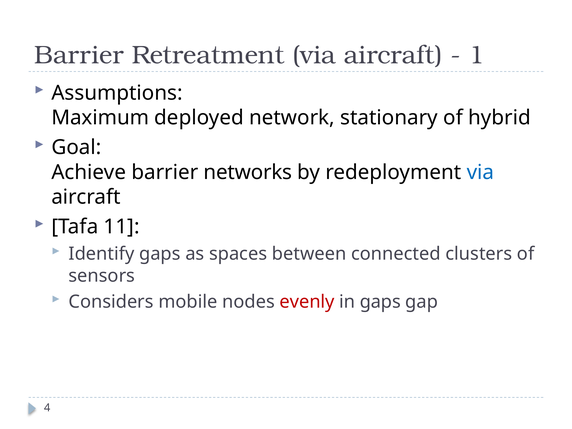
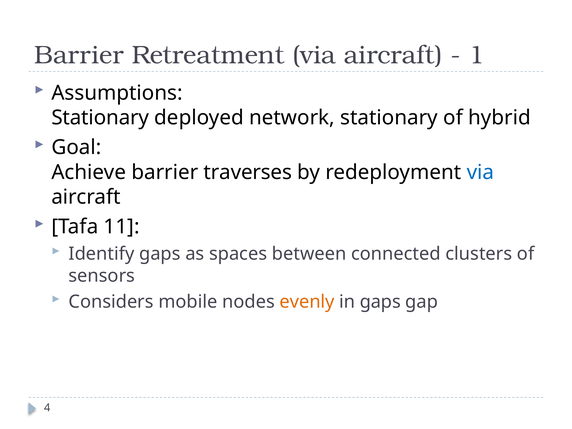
Maximum: Maximum -> Stationary (100, 118)
networks: networks -> traverses (248, 172)
evenly colour: red -> orange (307, 302)
